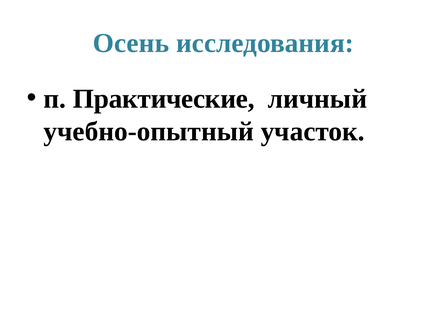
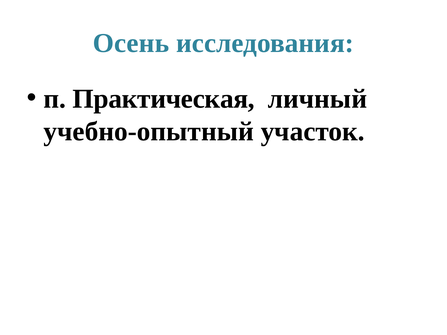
Практические: Практические -> Практическая (164, 99)
